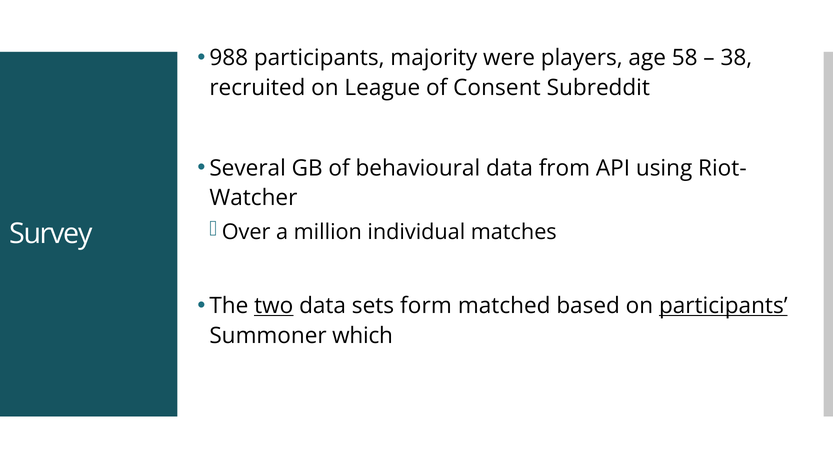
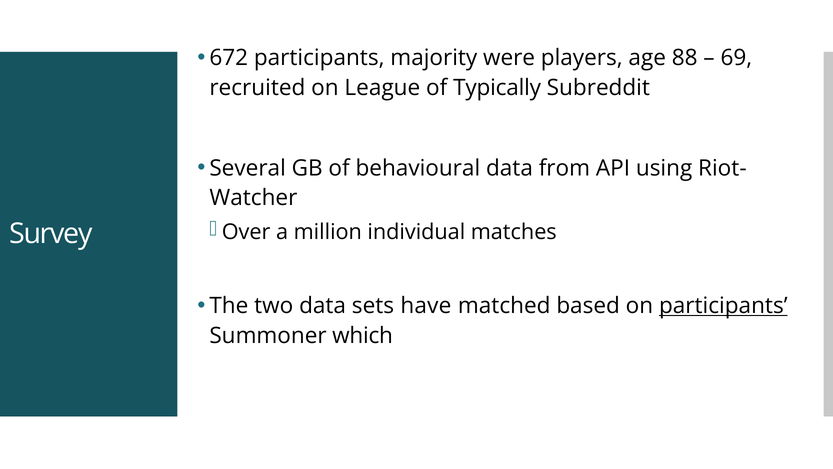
988: 988 -> 672 (229, 58)
58: 58 -> 88 (685, 58)
38: 38 -> 69 (736, 58)
Consent: Consent -> Typically (497, 88)
two underline: present -> none (274, 306)
form: form -> have (426, 306)
